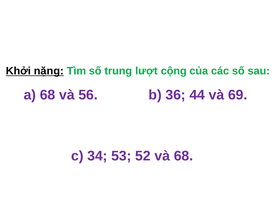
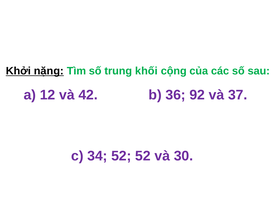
lượt: lượt -> khối (146, 71)
a 68: 68 -> 12 (48, 95)
56: 56 -> 42 (88, 95)
44: 44 -> 92 (197, 95)
69: 69 -> 37 (238, 95)
34 53: 53 -> 52 (121, 156)
và 68: 68 -> 30 (183, 156)
